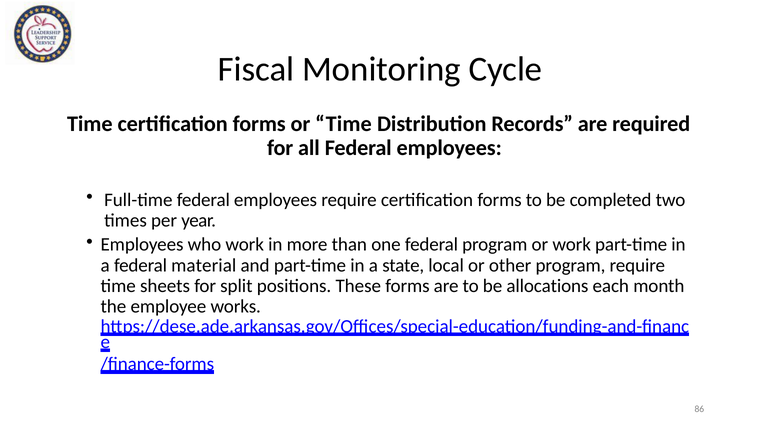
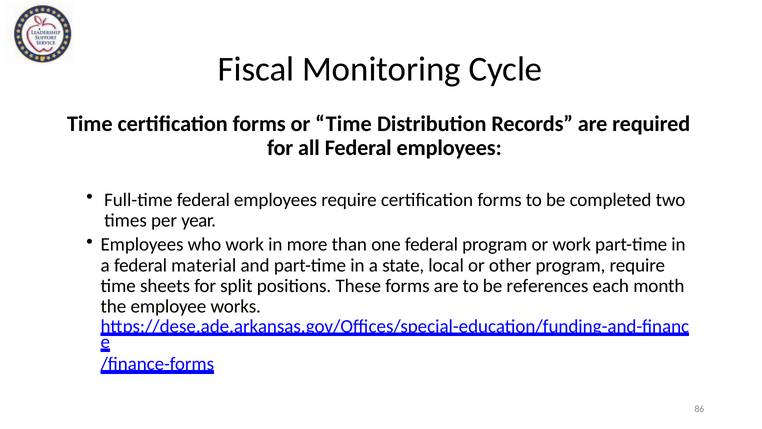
allocations: allocations -> references (547, 286)
